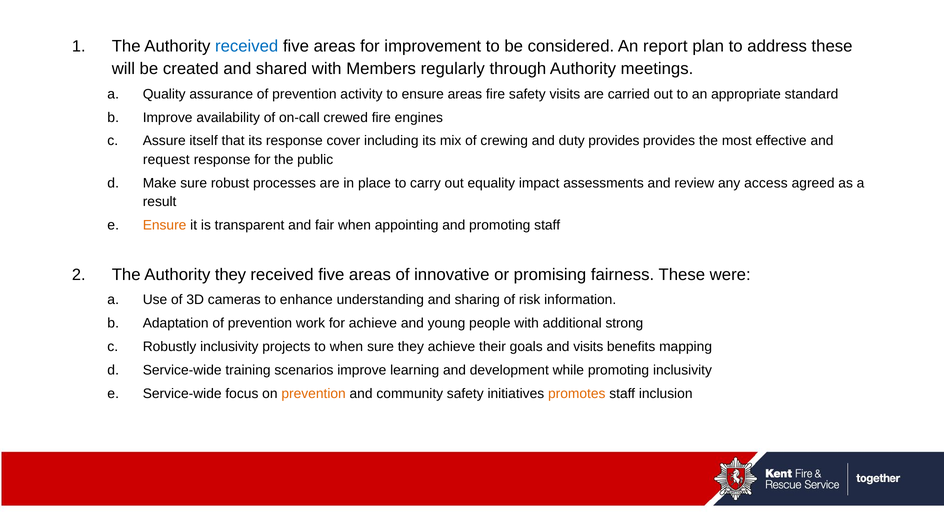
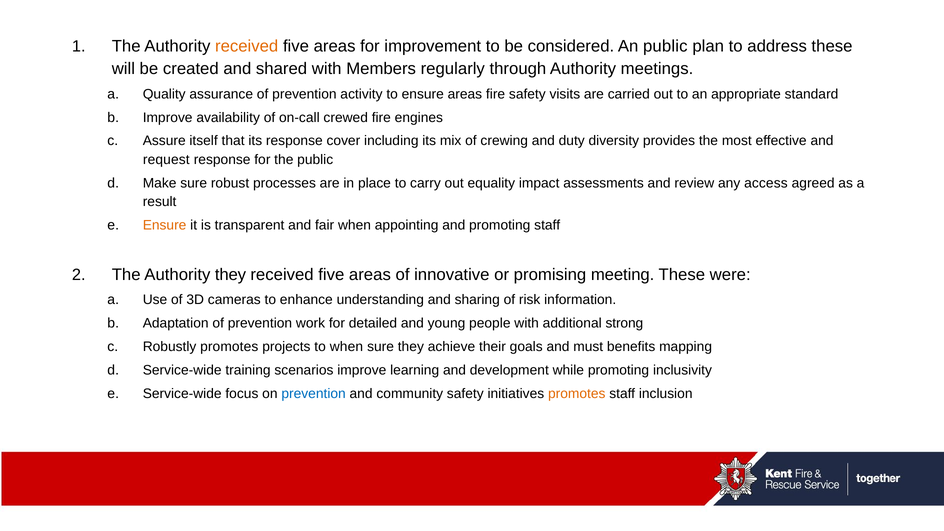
received colour: blue -> orange (247, 46)
An report: report -> public (665, 46)
duty provides: provides -> diversity (614, 141)
fairness: fairness -> meeting (623, 275)
for achieve: achieve -> detailed (373, 323)
Robustly inclusivity: inclusivity -> promotes (229, 347)
and visits: visits -> must (588, 347)
prevention colour: orange -> blue (314, 393)
